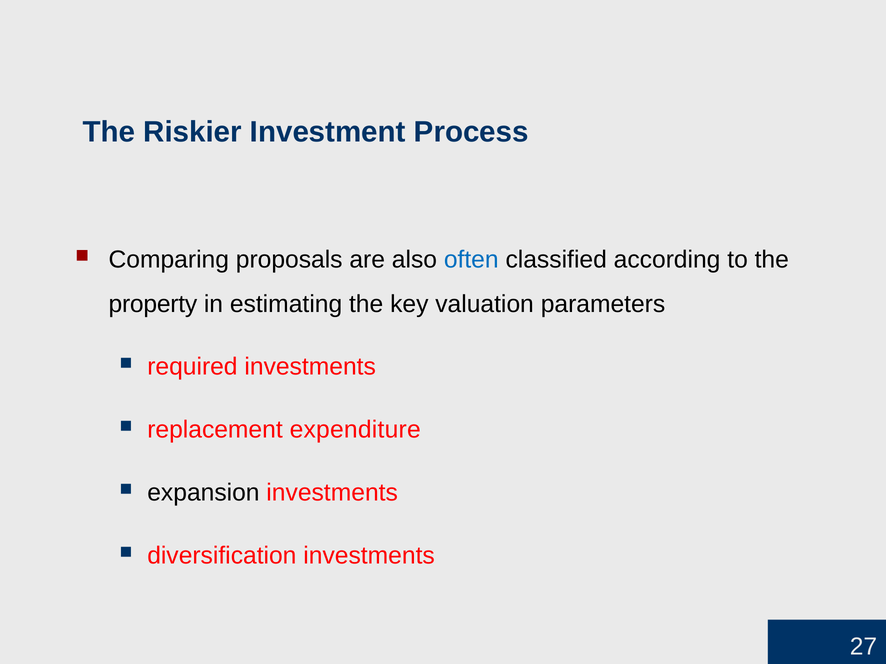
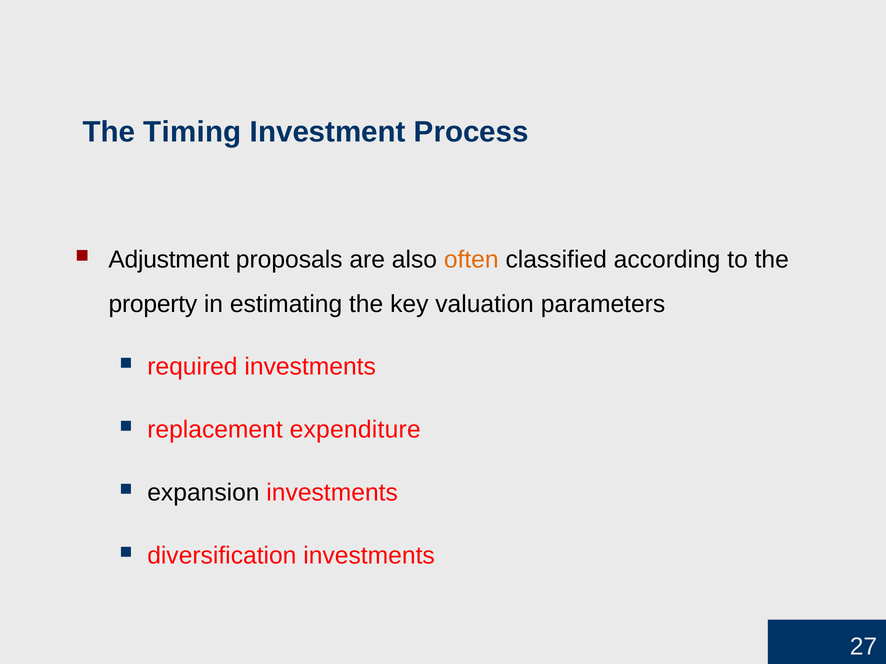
Riskier: Riskier -> Timing (192, 132)
Comparing: Comparing -> Adjustment (169, 260)
often colour: blue -> orange (471, 260)
